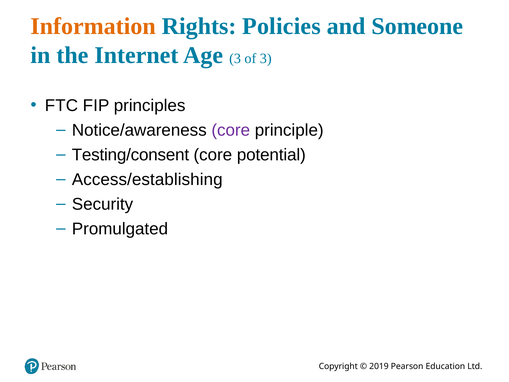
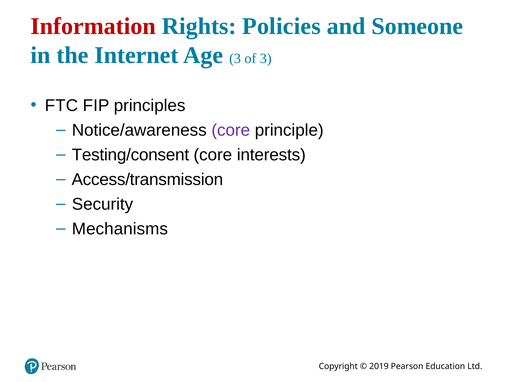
Information colour: orange -> red (93, 26)
potential: potential -> interests (271, 155)
Access/establishing: Access/establishing -> Access/transmission (147, 179)
Promulgated: Promulgated -> Mechanisms (120, 229)
